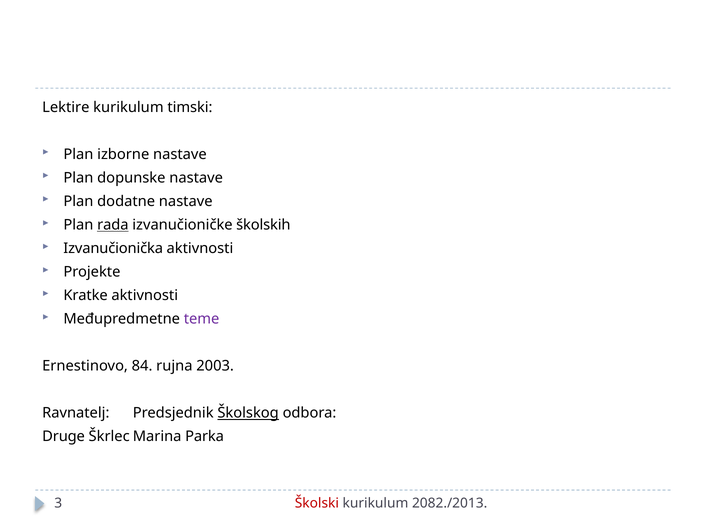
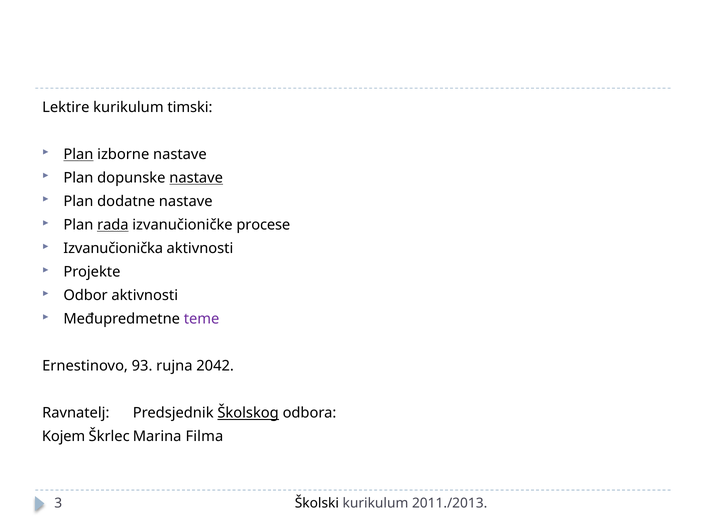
Plan underline: none -> present (78, 155)
nastave underline: none -> present (196, 178)
školskih: školskih -> procese (263, 225)
Kratke: Kratke -> Odbor (86, 296)
84: 84 -> 93 (142, 366)
2003: 2003 -> 2042 (215, 366)
Druge: Druge -> Kojem (64, 437)
Parka: Parka -> Filma (204, 437)
Školski colour: red -> black (317, 503)
2082./2013: 2082./2013 -> 2011./2013 (450, 503)
